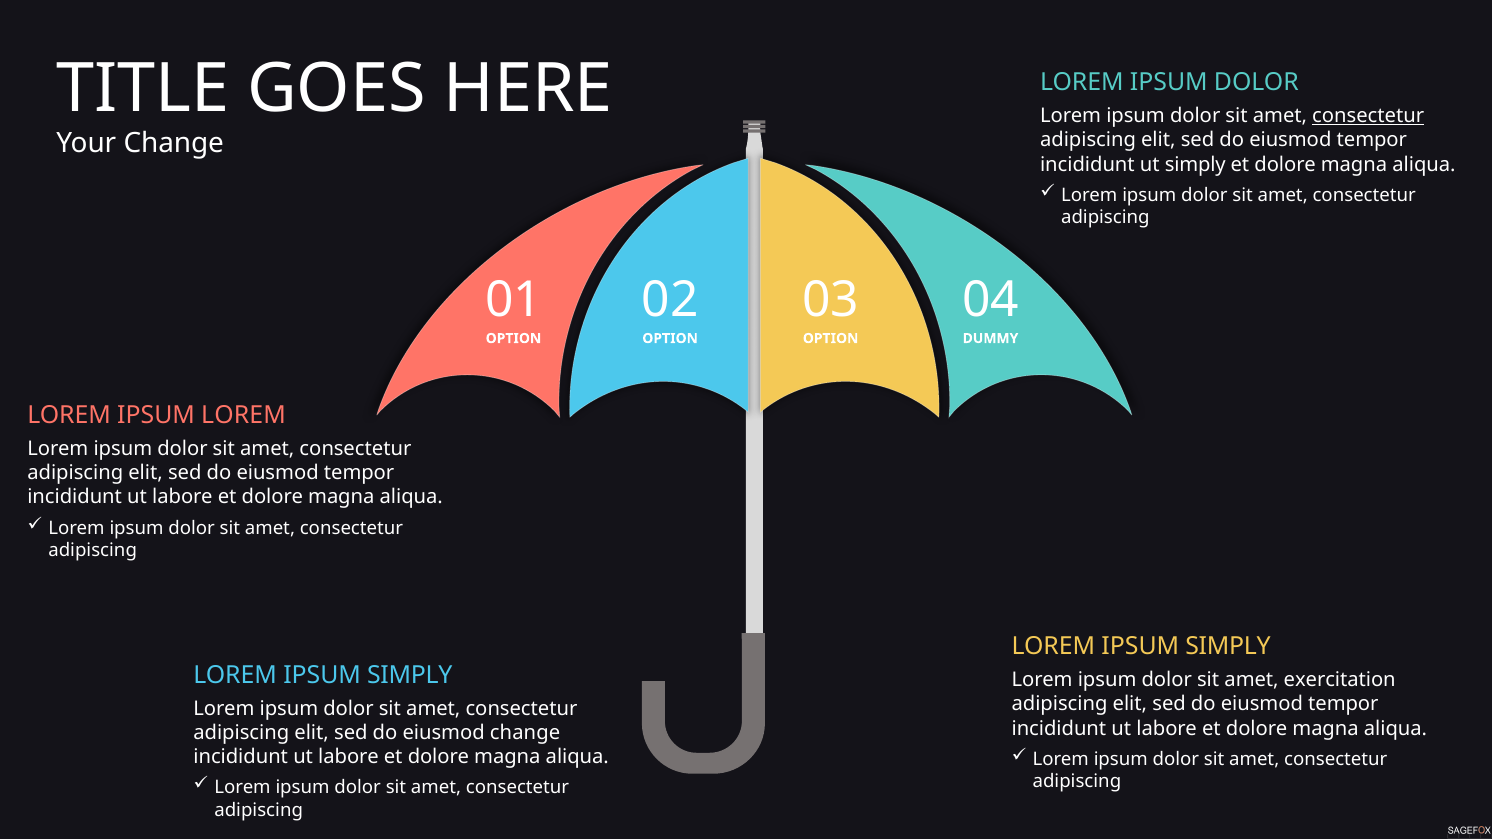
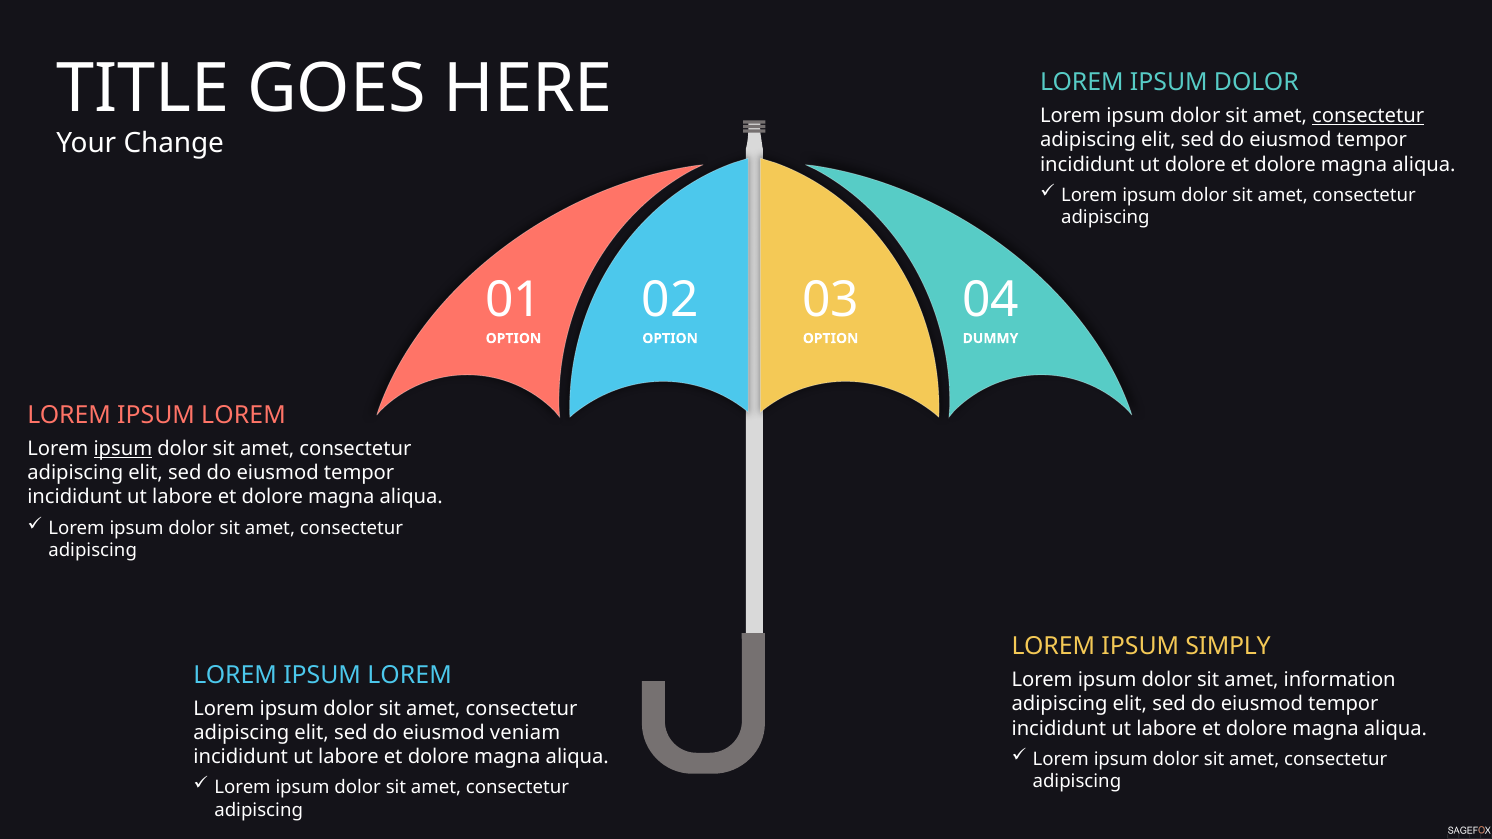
ut simply: simply -> dolore (1195, 165)
ipsum underline: none -> present (123, 449)
SIMPLY: SIMPLY -> LOREM (410, 676)
exercitation: exercitation -> information (1340, 680)
eiusmod change: change -> veniam (525, 733)
